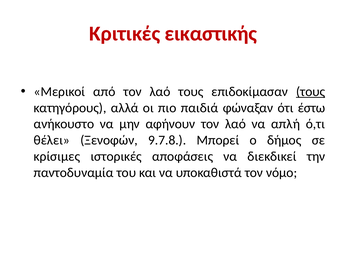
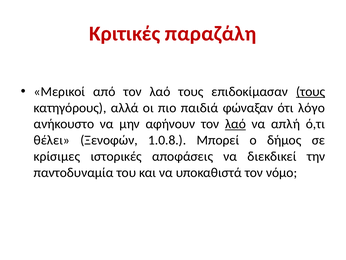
εικαστικής: εικαστικής -> παραζάλη (211, 33)
έστω: έστω -> λόγο (311, 108)
λαό underline: none -> present (235, 124)
9.7.8: 9.7.8 -> 1.0.8 (167, 140)
